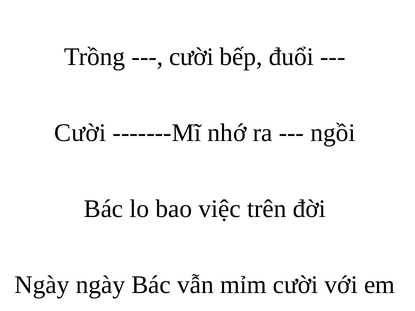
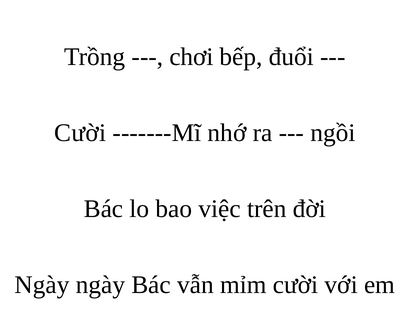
cười: cười -> chơi (191, 57)
